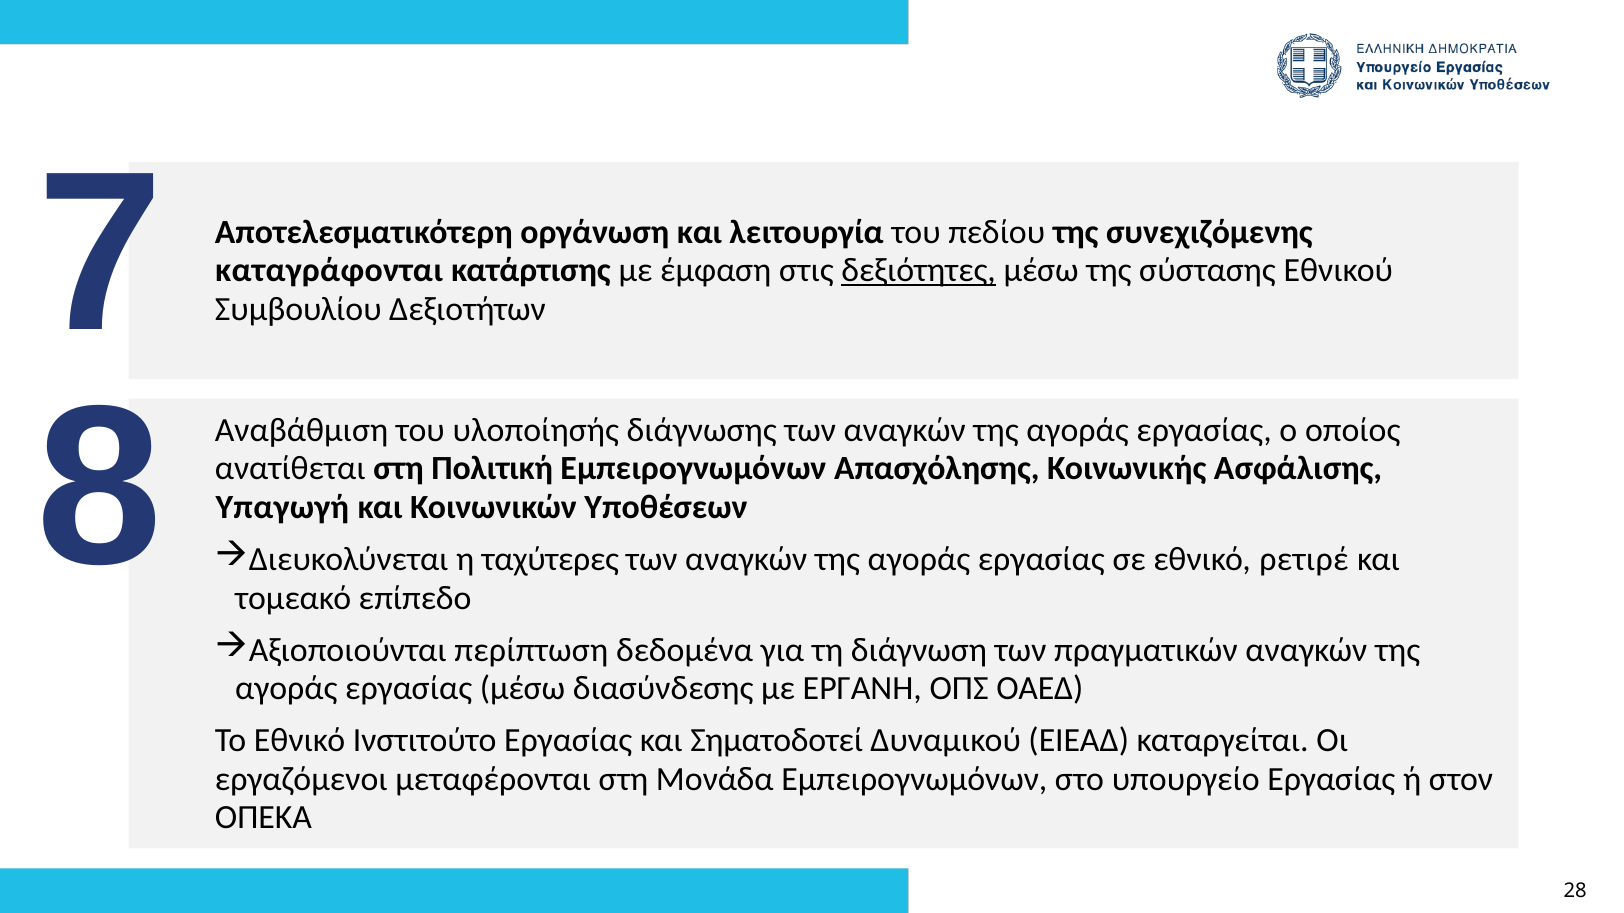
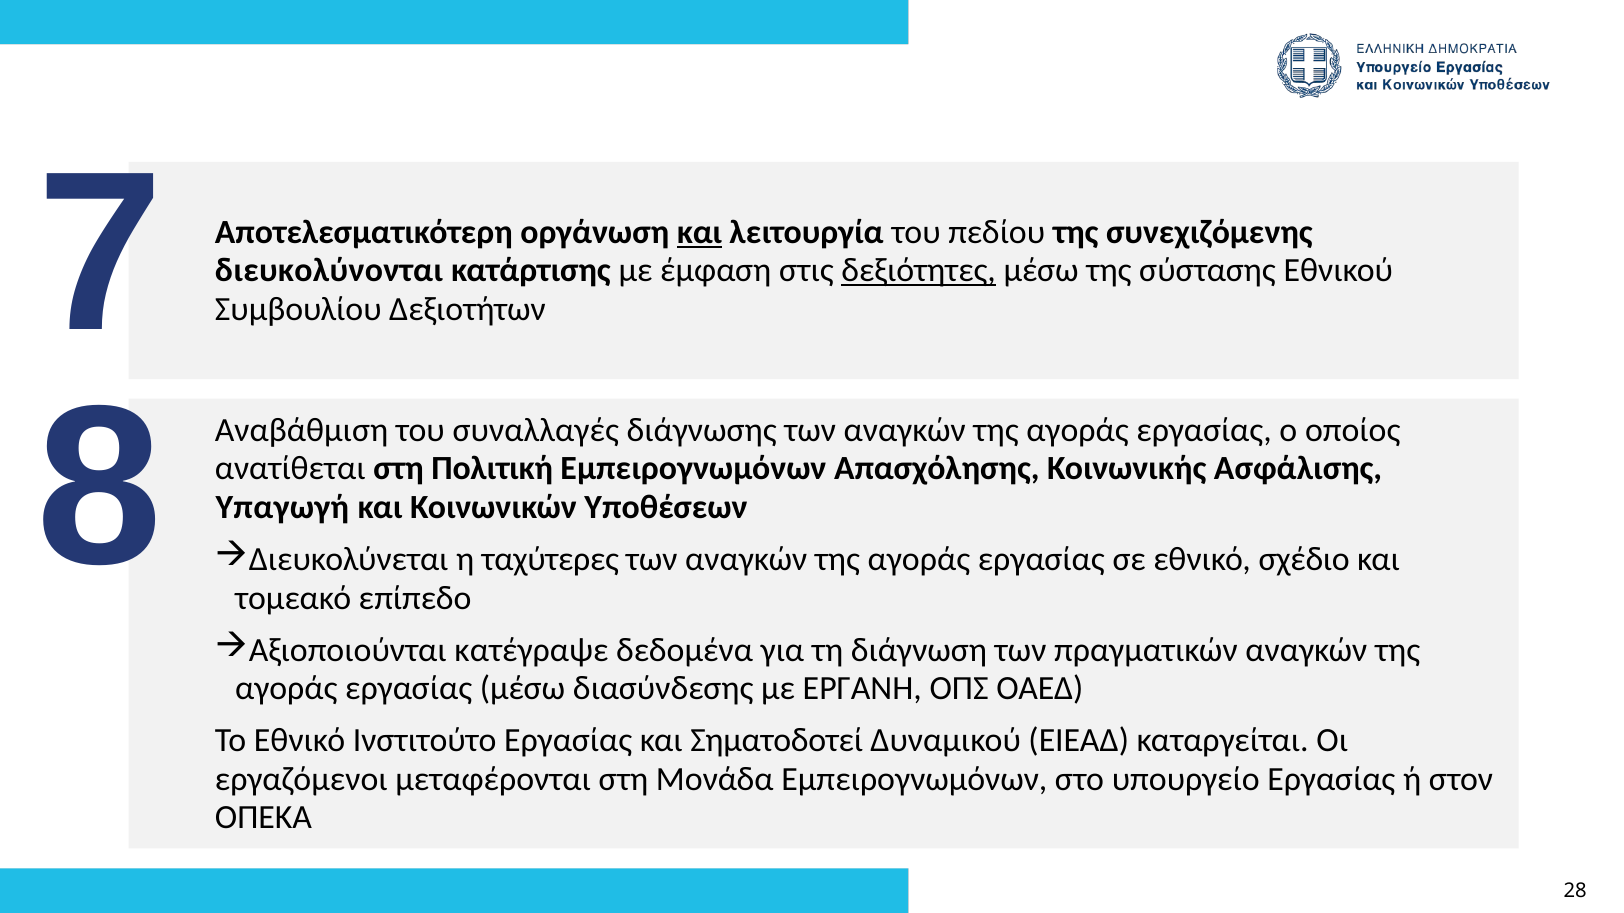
και underline: none -> present (700, 232)
καταγράφονται: καταγράφονται -> διευκολύνονται (329, 271)
υλοποίησής: υλοποίησής -> συναλλαγές (536, 430)
ρετιρέ: ρετιρέ -> σχέδιο (1304, 559)
περίπτωση: περίπτωση -> κατέγραψε (531, 650)
